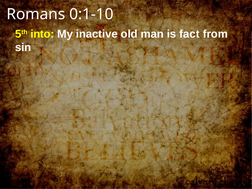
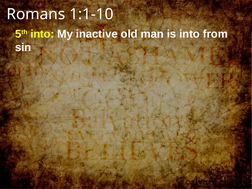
0:1-10: 0:1-10 -> 1:1-10 (91, 14)
is fact: fact -> into (190, 34)
